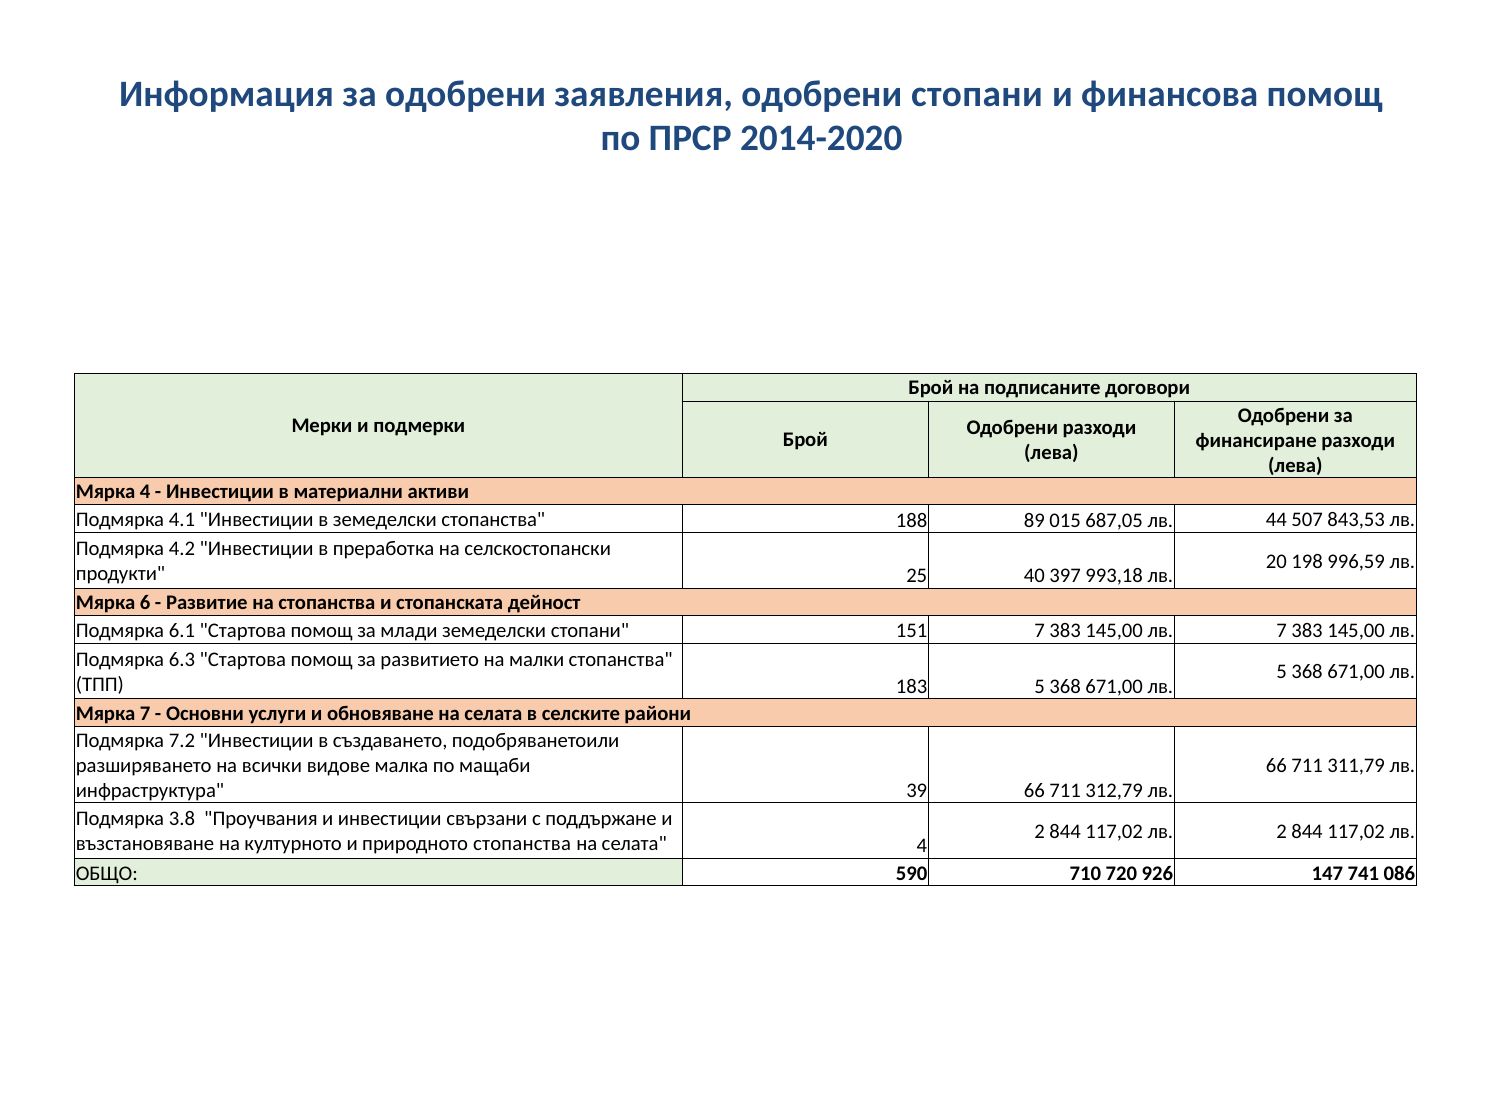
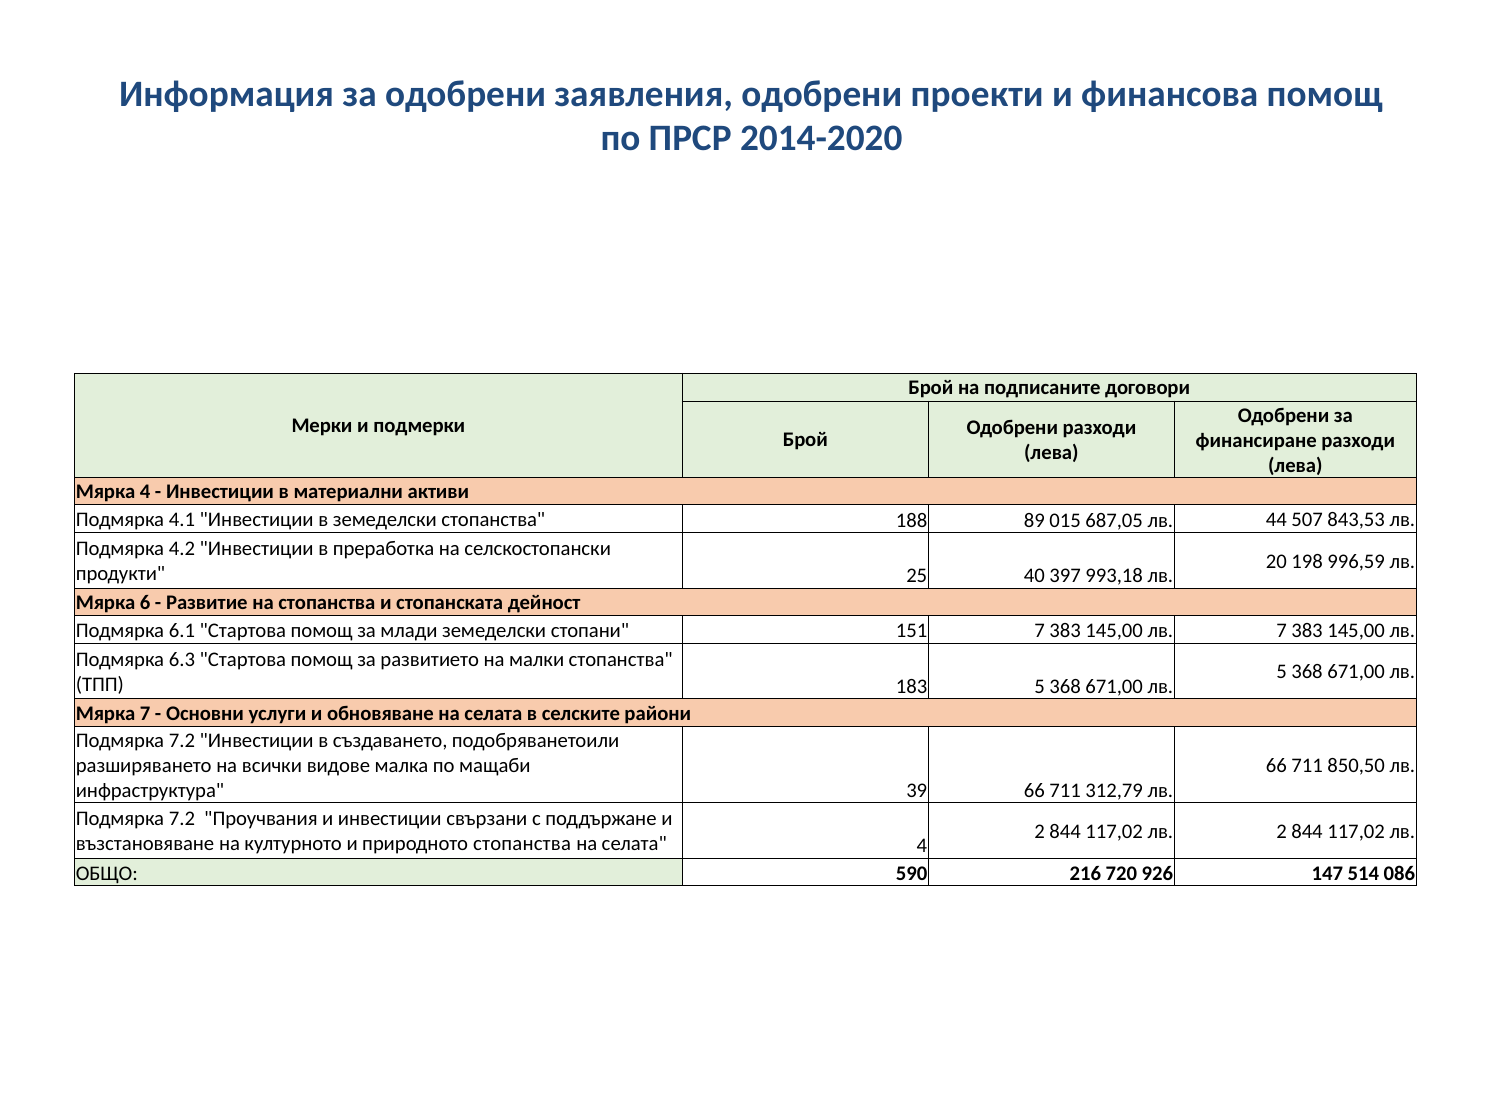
одобрени стопани: стопани -> проекти (977, 94)
311,79: 311,79 -> 850,50 (1356, 766)
3.8: 3.8 -> 7.2 (182, 819)
710: 710 -> 216 (1085, 874)
741: 741 -> 514 (1363, 874)
